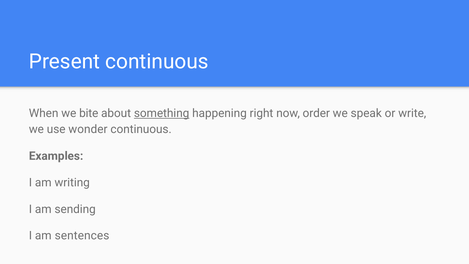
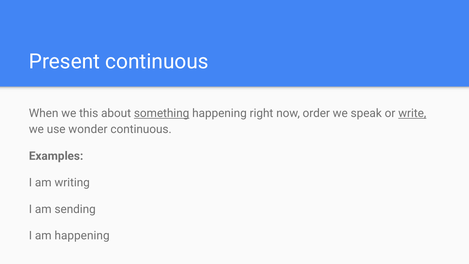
bite: bite -> this (89, 113)
write underline: none -> present (412, 113)
am sentences: sentences -> happening (82, 236)
